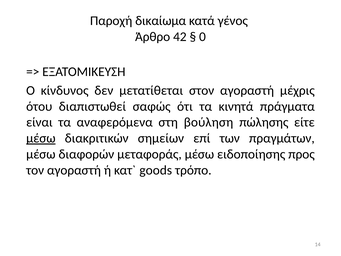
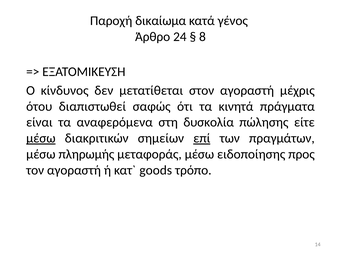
42: 42 -> 24 (180, 37)
0: 0 -> 8 (202, 37)
βούληση: βούληση -> δυσκολία (209, 122)
επί underline: none -> present (202, 138)
διαφορών: διαφορών -> πληρωμής (86, 154)
